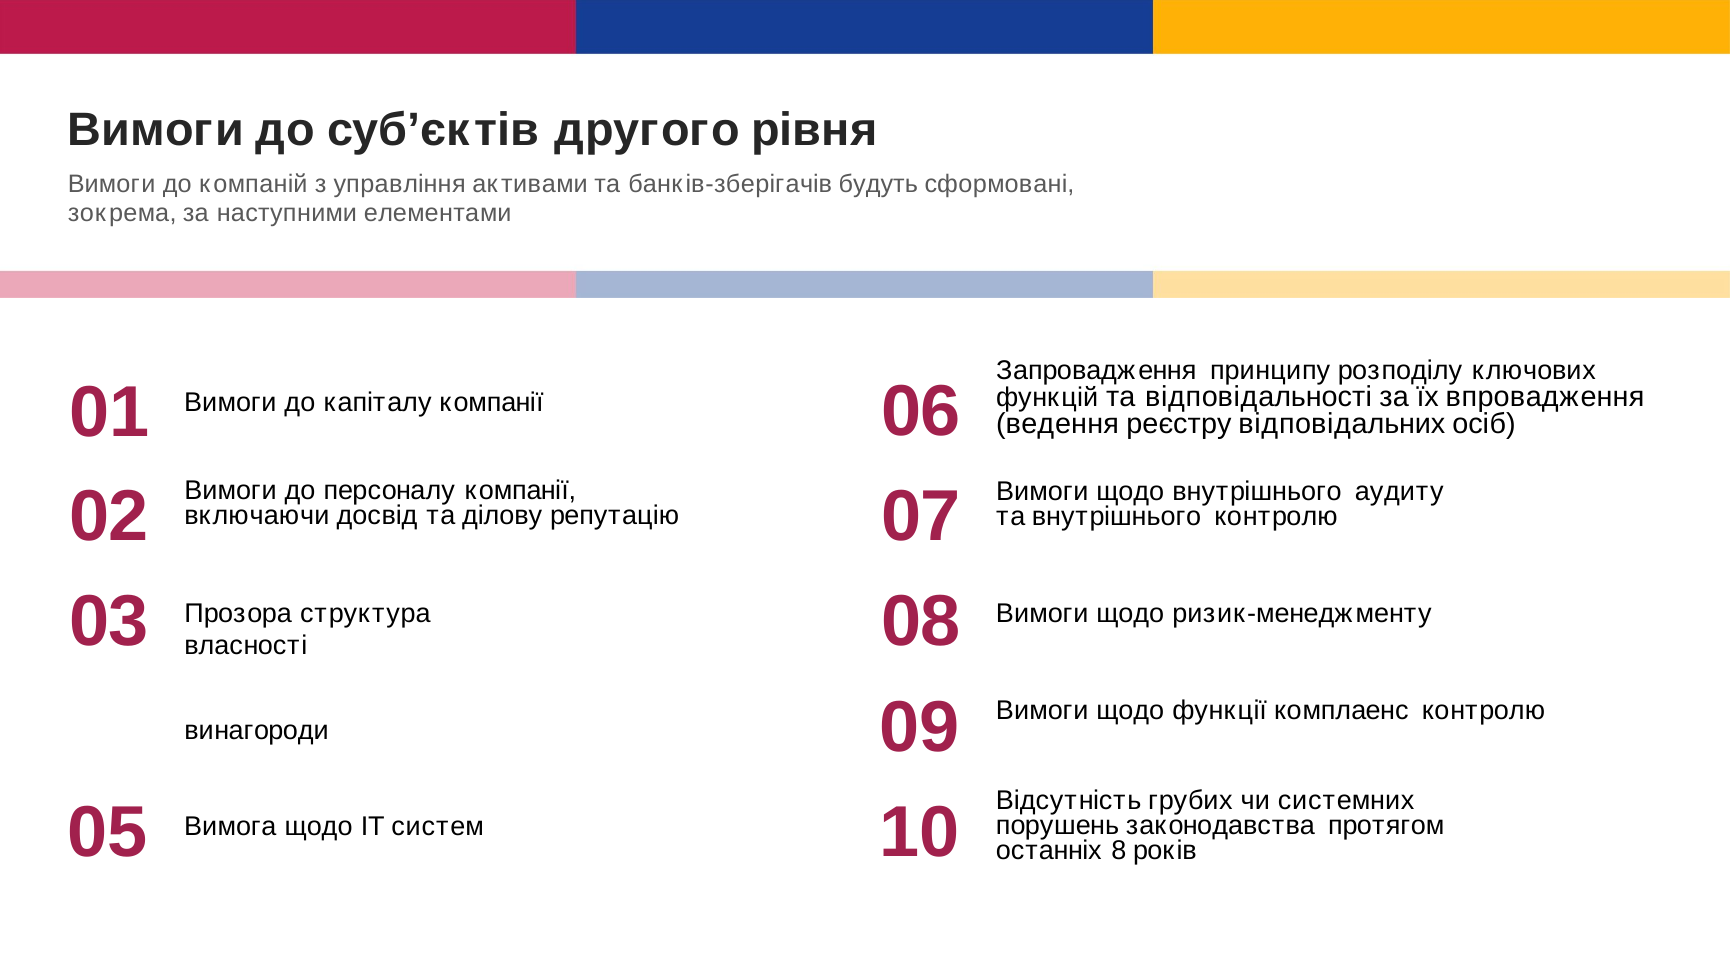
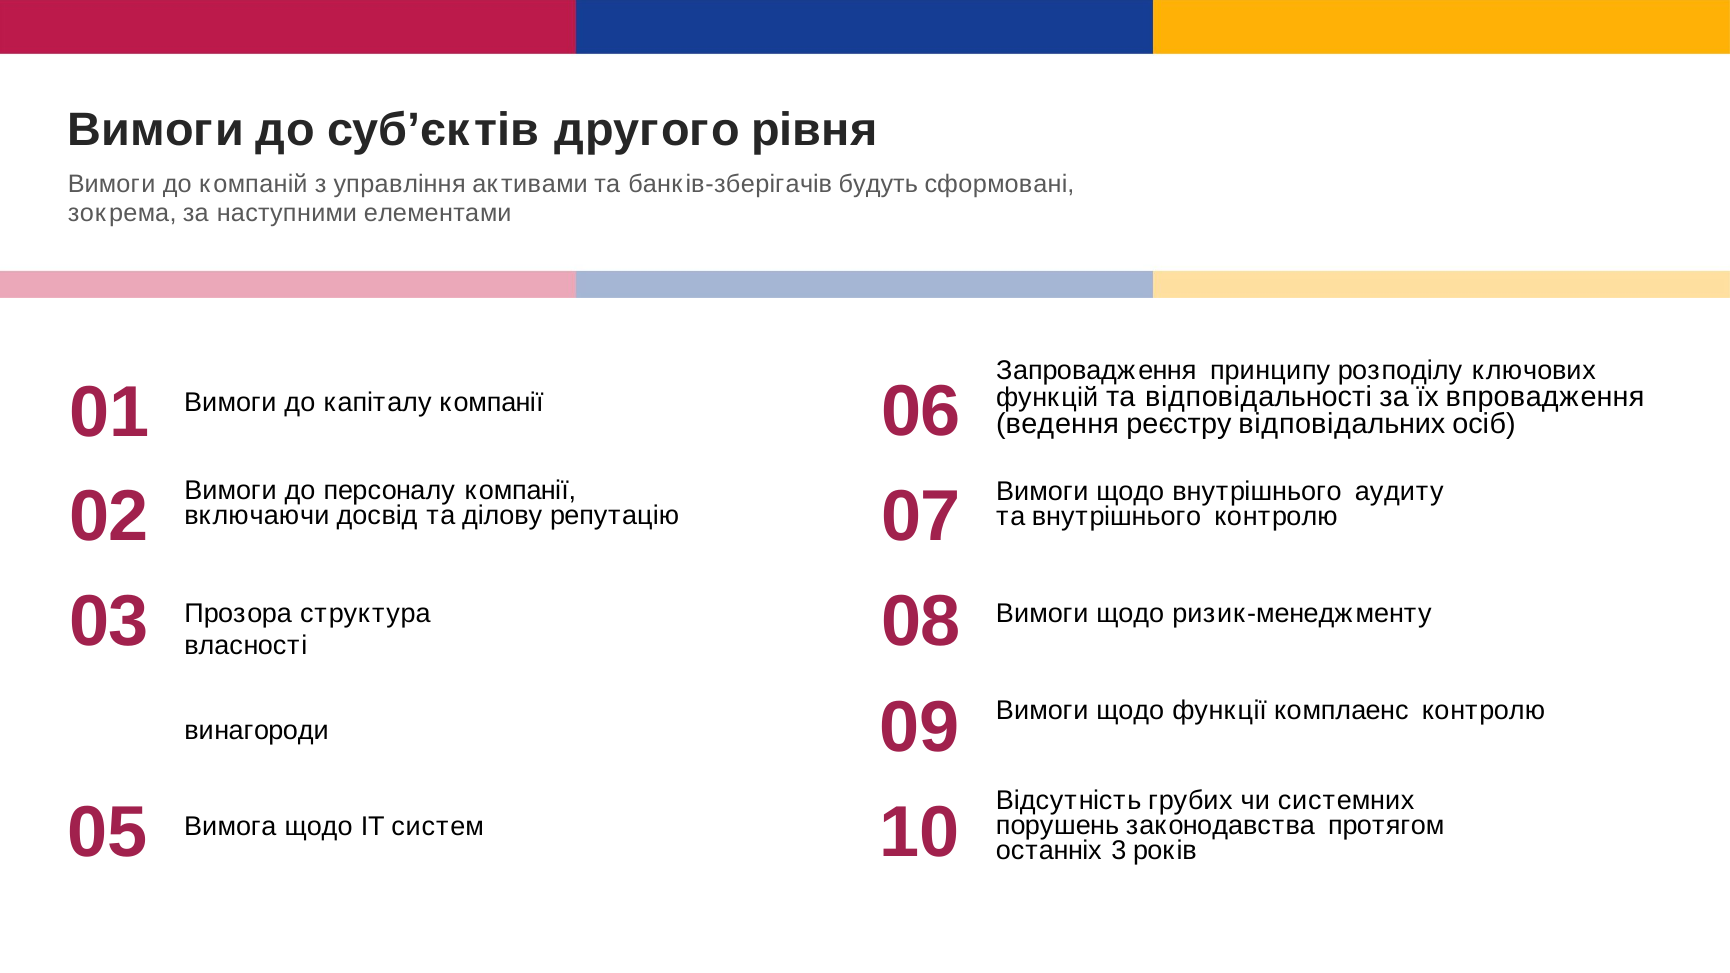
8: 8 -> 3 (1119, 851)
